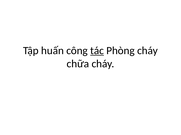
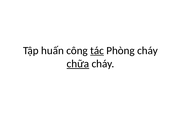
chữa underline: none -> present (78, 64)
